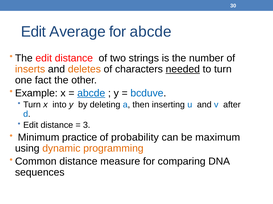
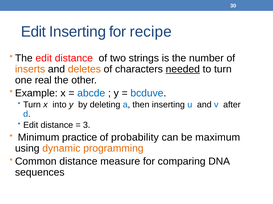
Edit Average: Average -> Inserting (78, 32)
for abcde: abcde -> recipe (151, 32)
fact: fact -> real (43, 80)
abcde underline: present -> none (91, 93)
